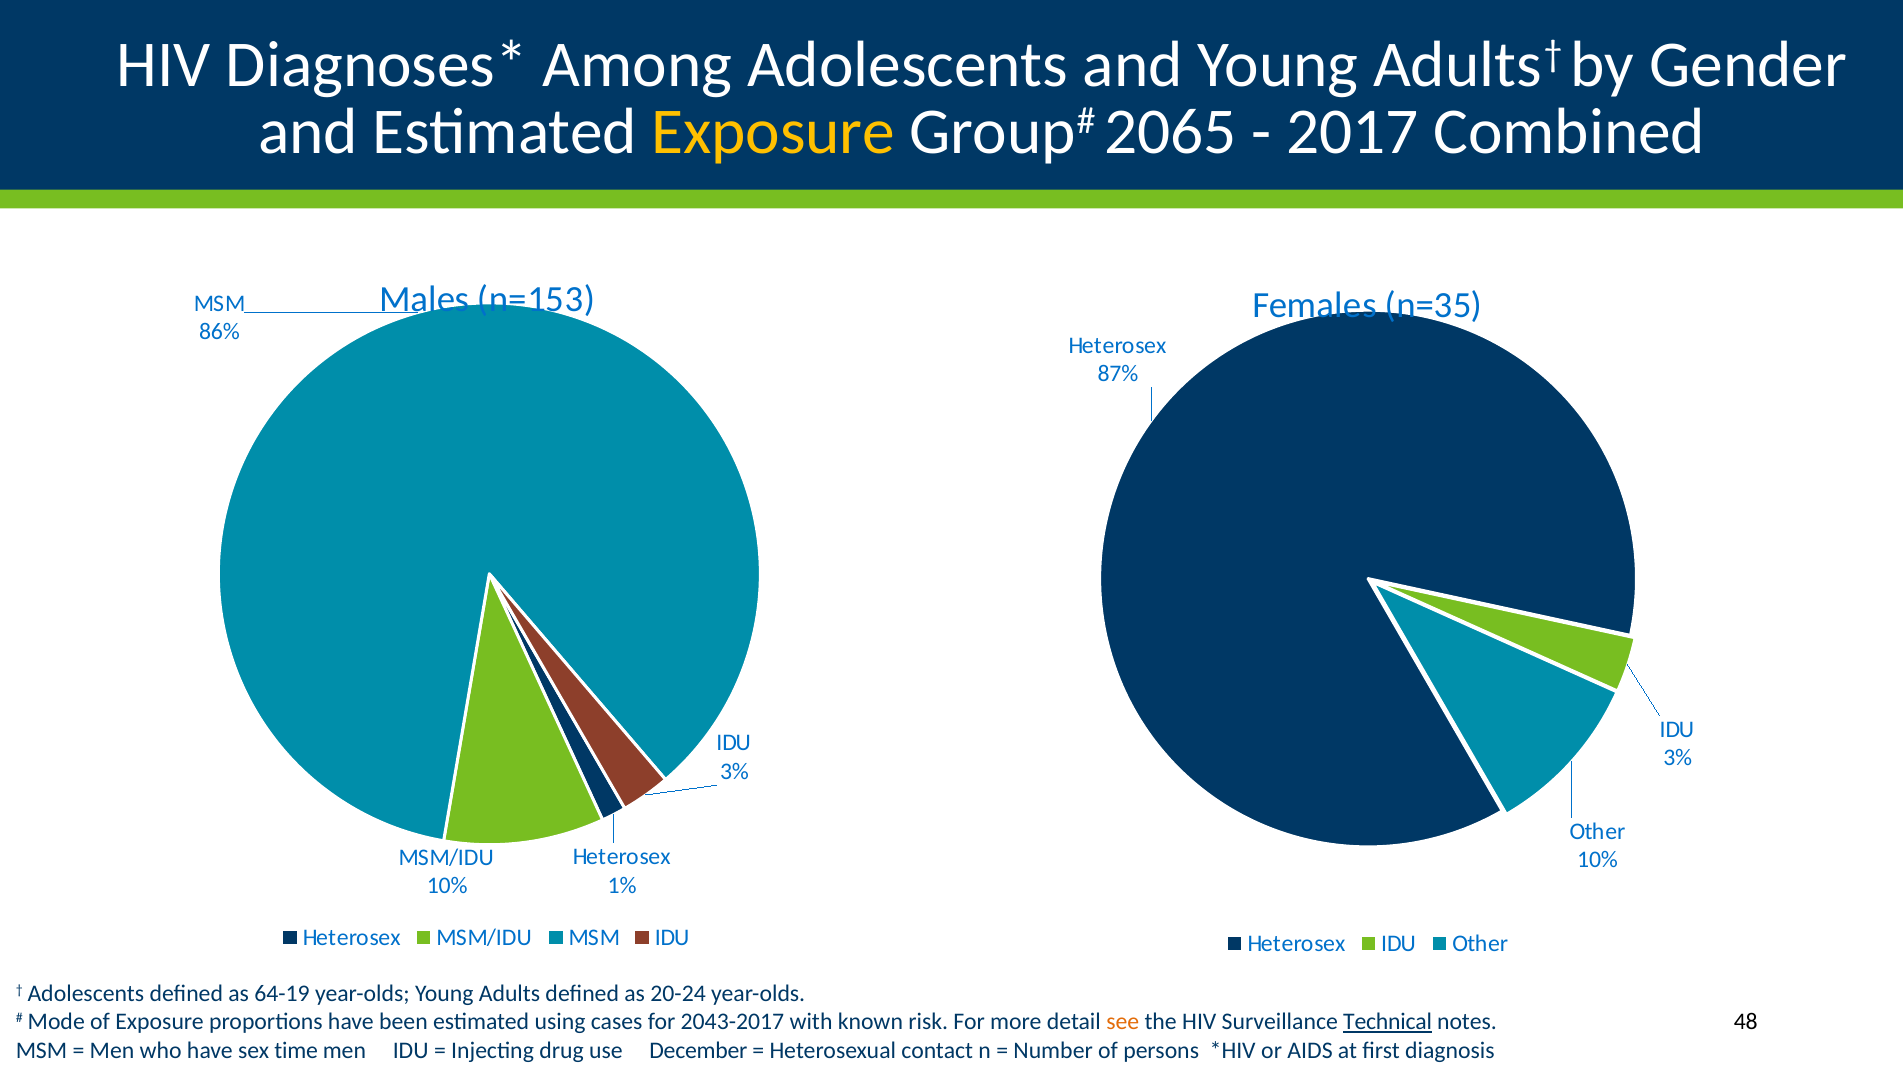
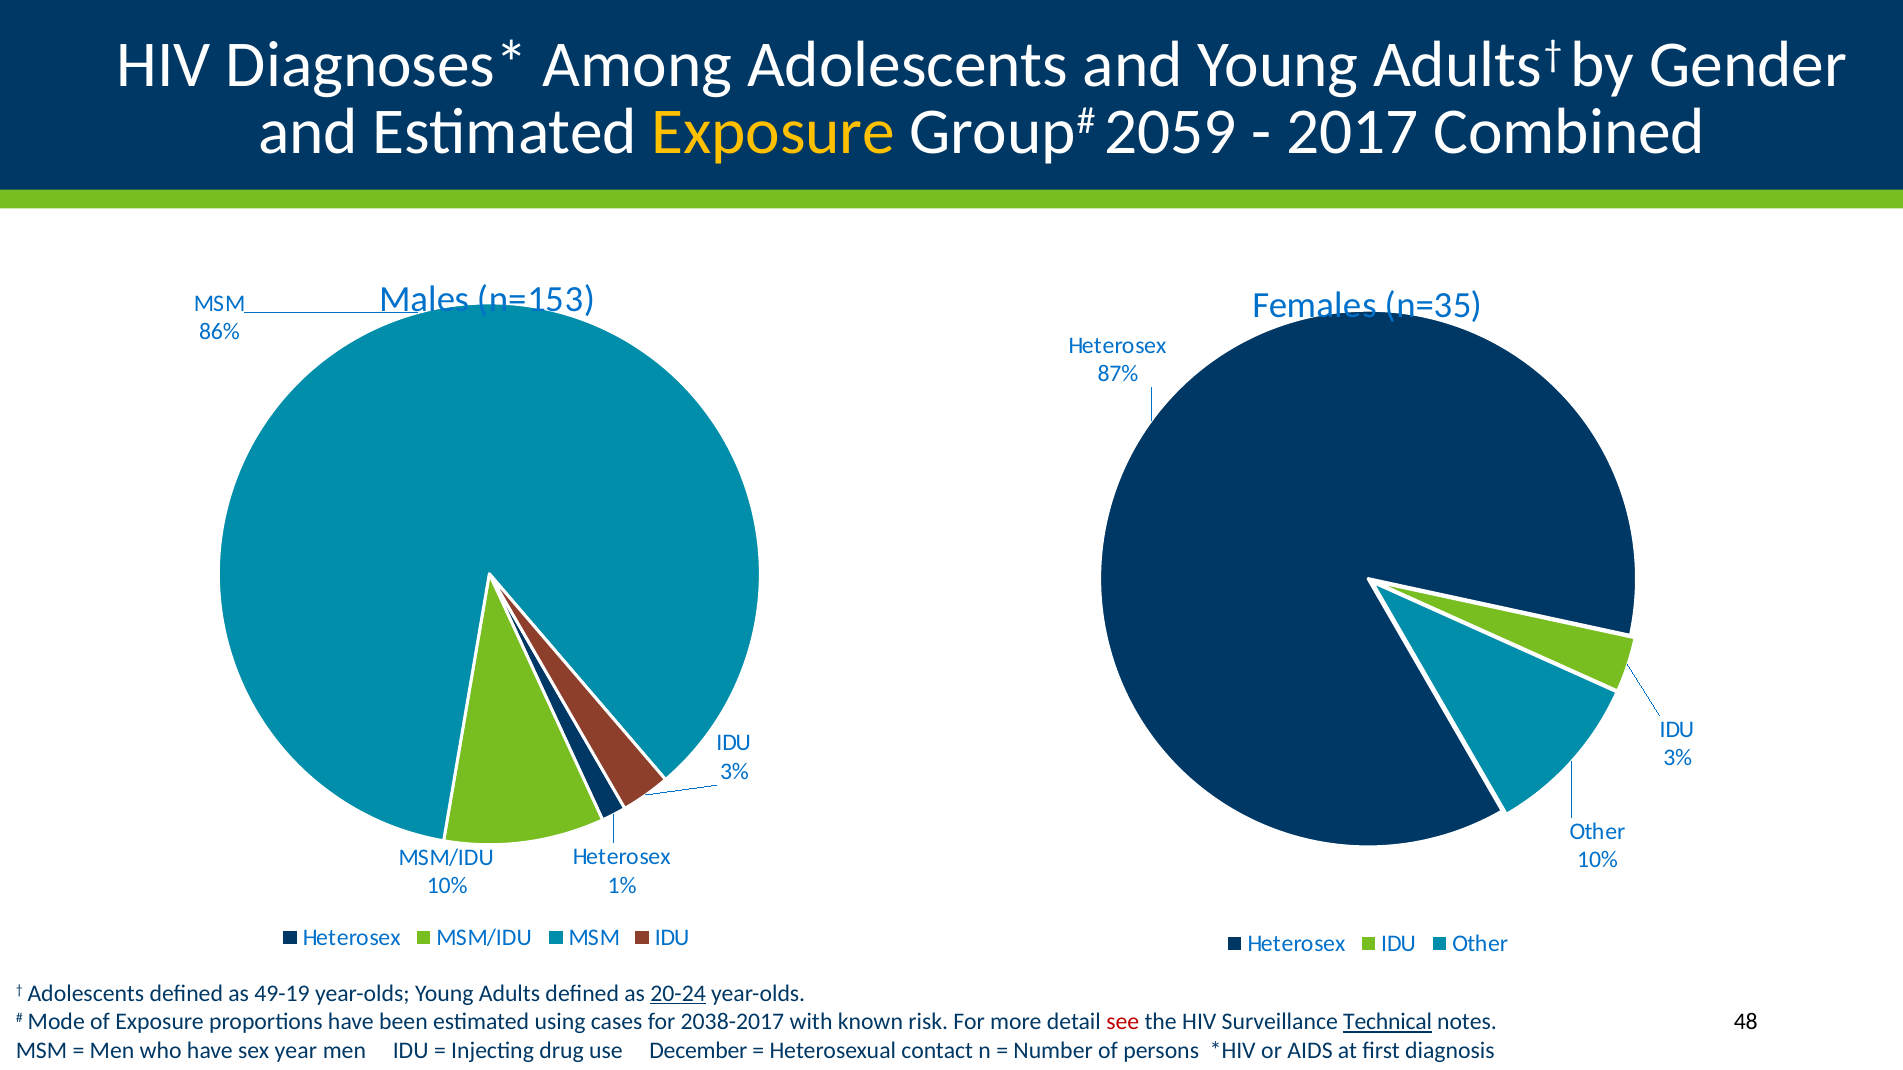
2065: 2065 -> 2059 (1170, 132)
64-19: 64-19 -> 49-19 (282, 994)
20-24 underline: none -> present (678, 994)
2043-2017: 2043-2017 -> 2038-2017 (732, 1022)
see colour: orange -> red (1123, 1022)
time: time -> year (296, 1051)
